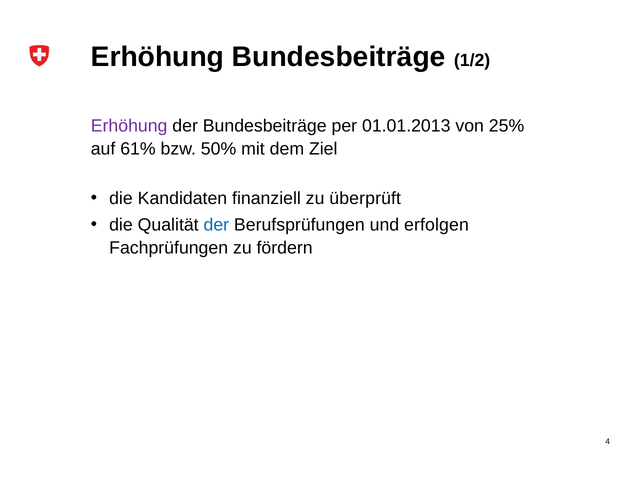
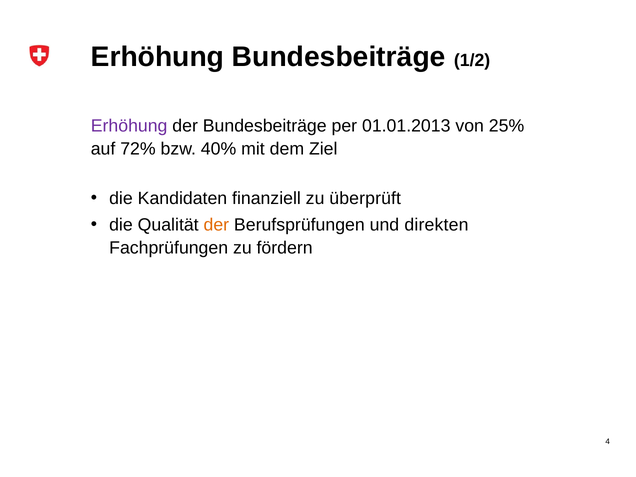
61%: 61% -> 72% (138, 149)
50%: 50% -> 40% (219, 149)
der colour: blue -> orange (216, 225)
erfolgen: erfolgen -> direkten (436, 225)
